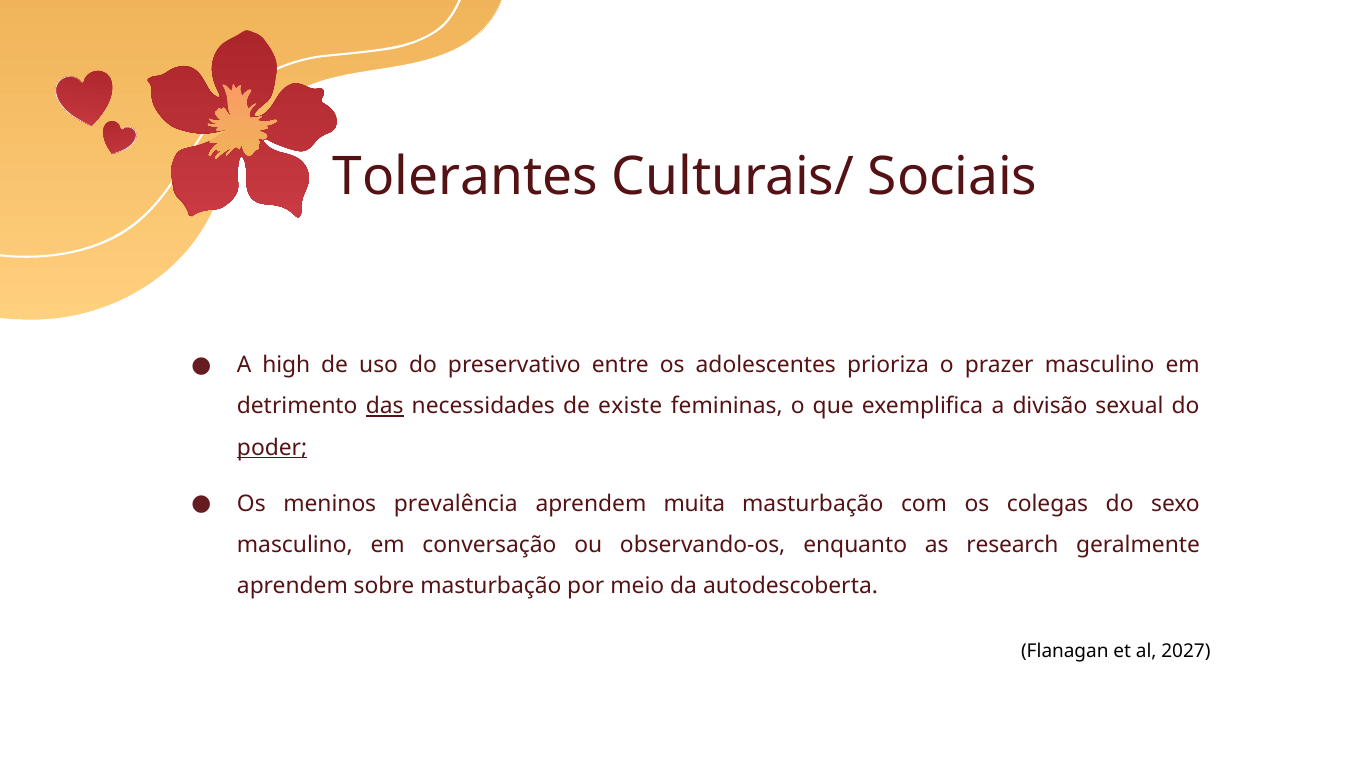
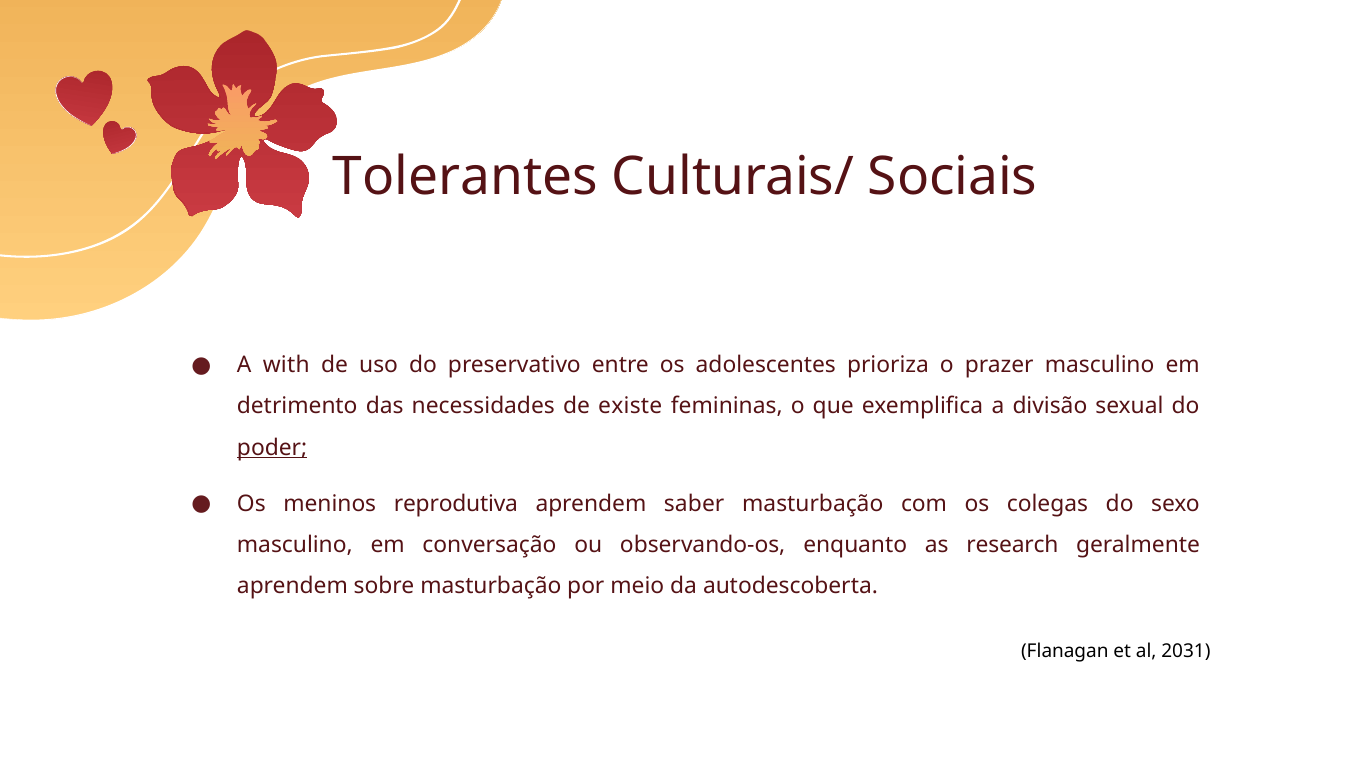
high: high -> with (286, 365)
das underline: present -> none (385, 406)
prevalência: prevalência -> reprodutiva (456, 504)
muita: muita -> saber (694, 504)
2027: 2027 -> 2031 (1186, 651)
